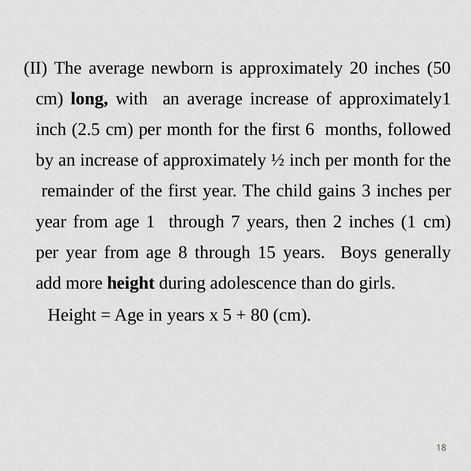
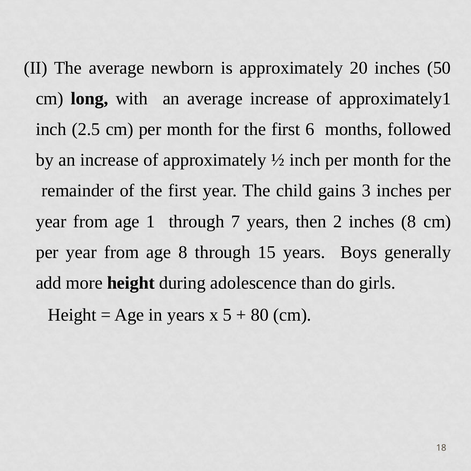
inches 1: 1 -> 8 (409, 221)
